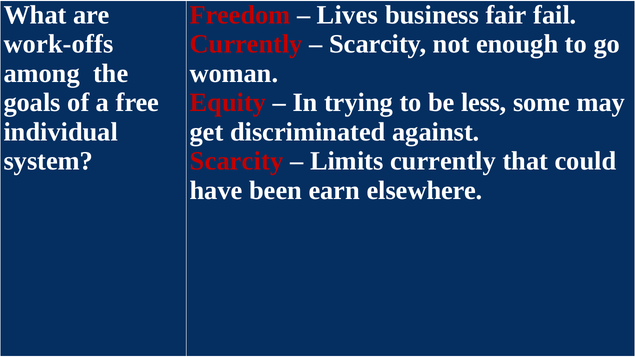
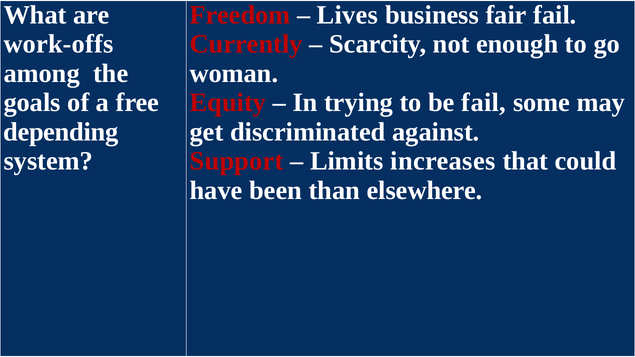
be less: less -> fail (484, 103)
individual: individual -> depending (61, 132)
Scarcity: Scarcity -> Support (237, 161)
Limits currently: currently -> increases (443, 161)
earn: earn -> than (334, 191)
